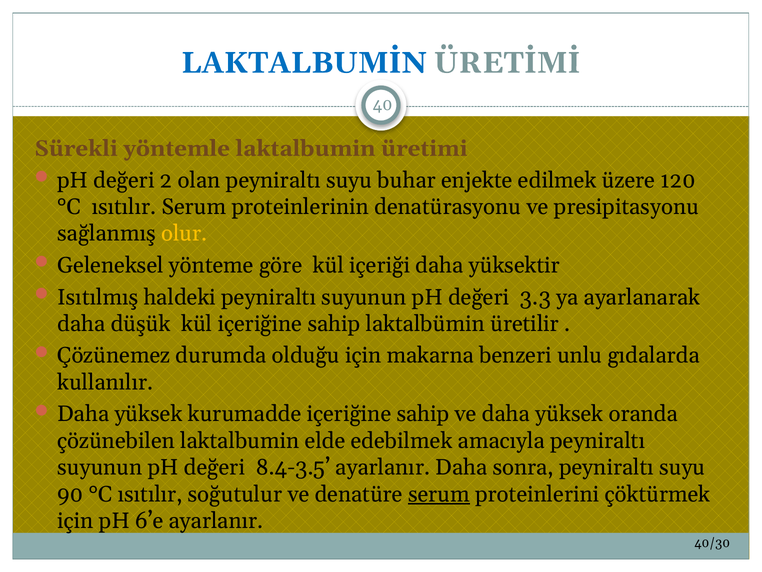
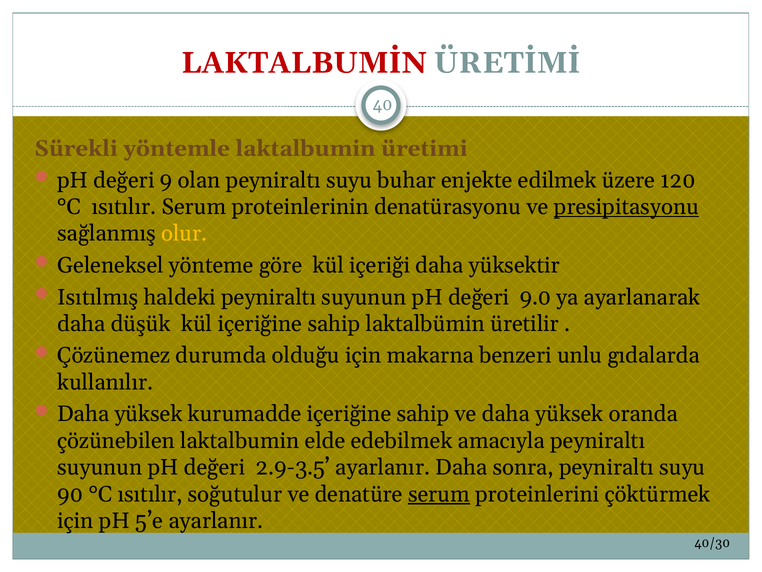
LAKTALBUMİN colour: blue -> red (304, 63)
2: 2 -> 9 (166, 180)
presipitasyonu underline: none -> present (626, 207)
3.3: 3.3 -> 9.0 (536, 297)
8.4-3.5: 8.4-3.5 -> 2.9-3.5 (293, 467)
6’e: 6’e -> 5’e (149, 520)
